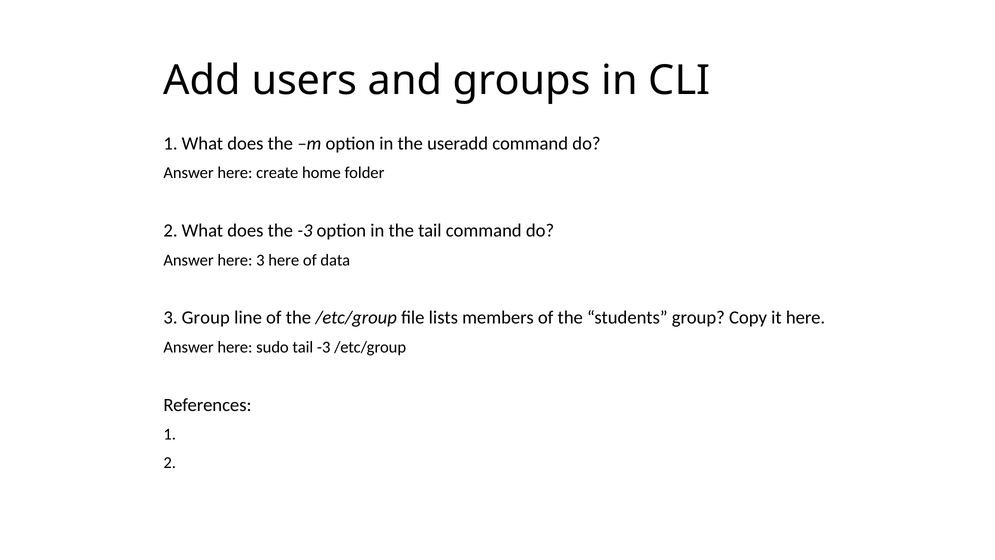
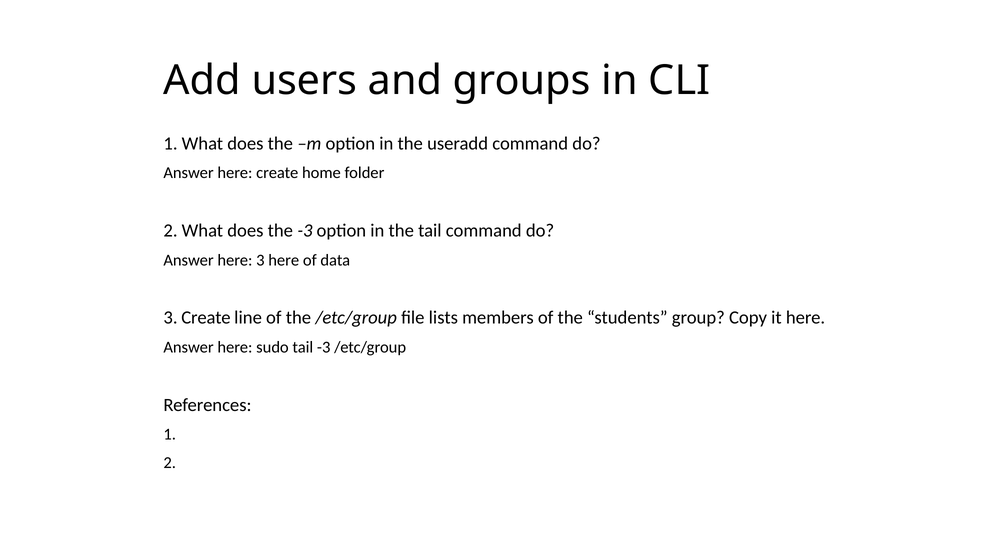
3 Group: Group -> Create (206, 318)
